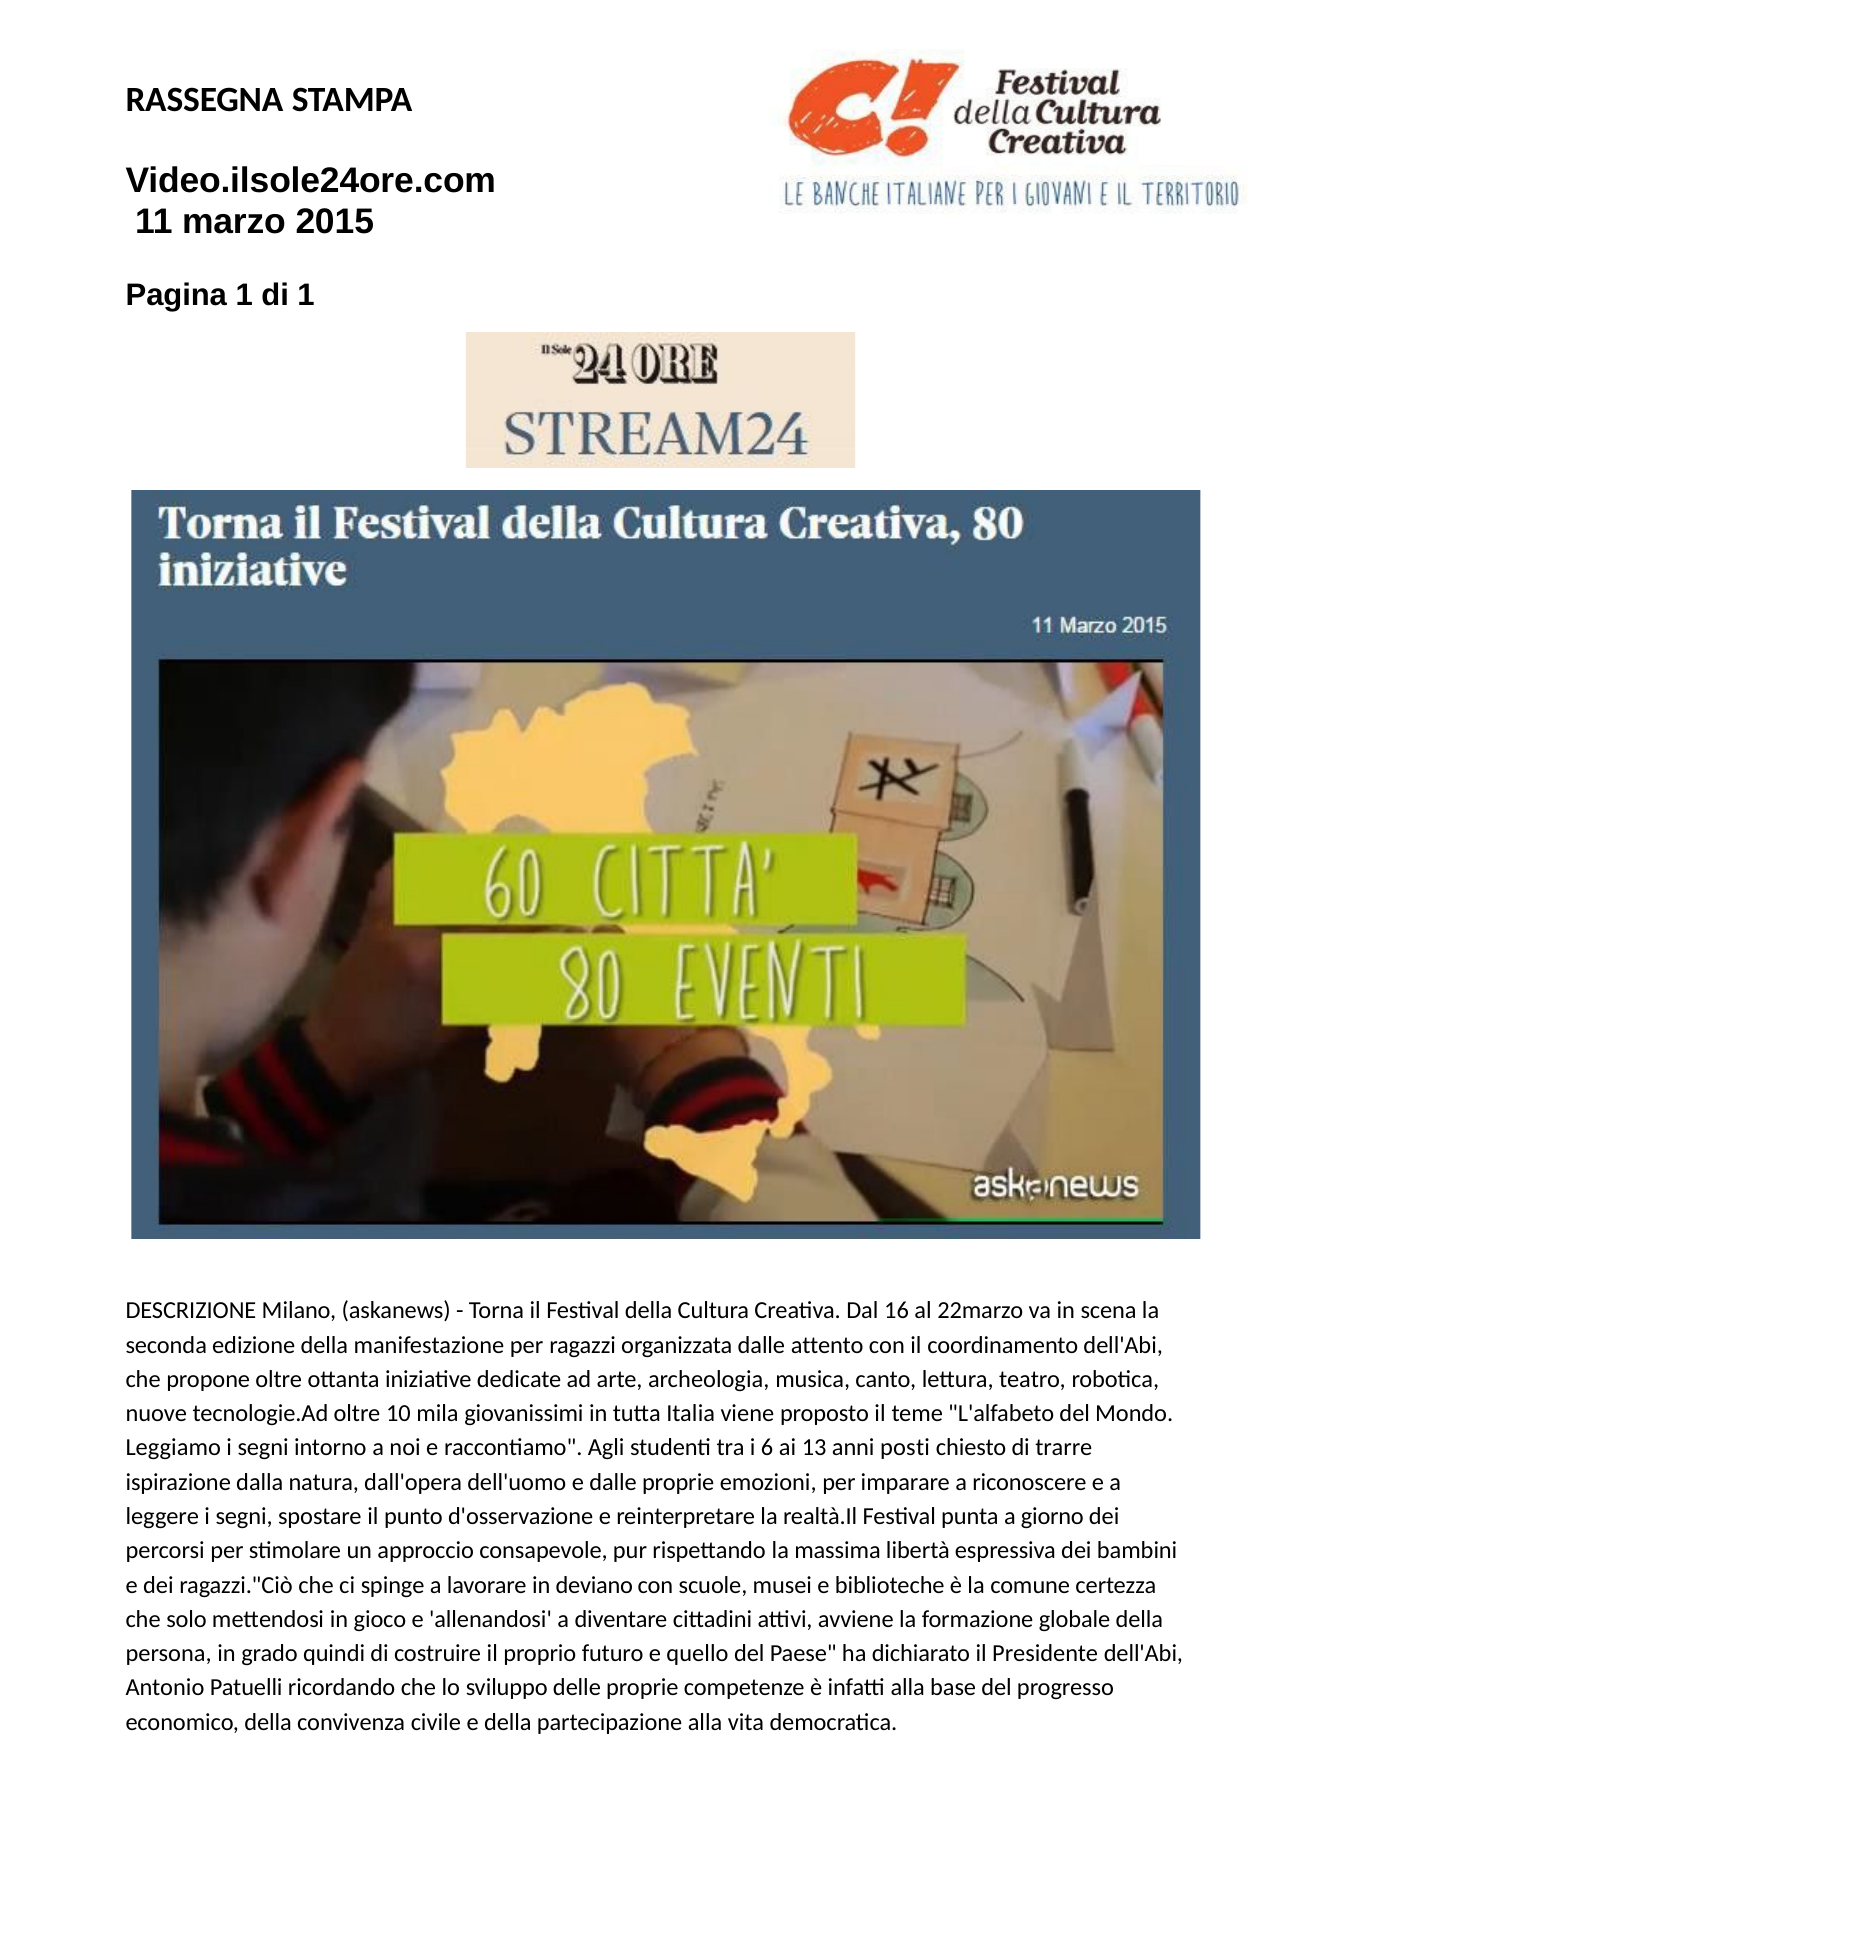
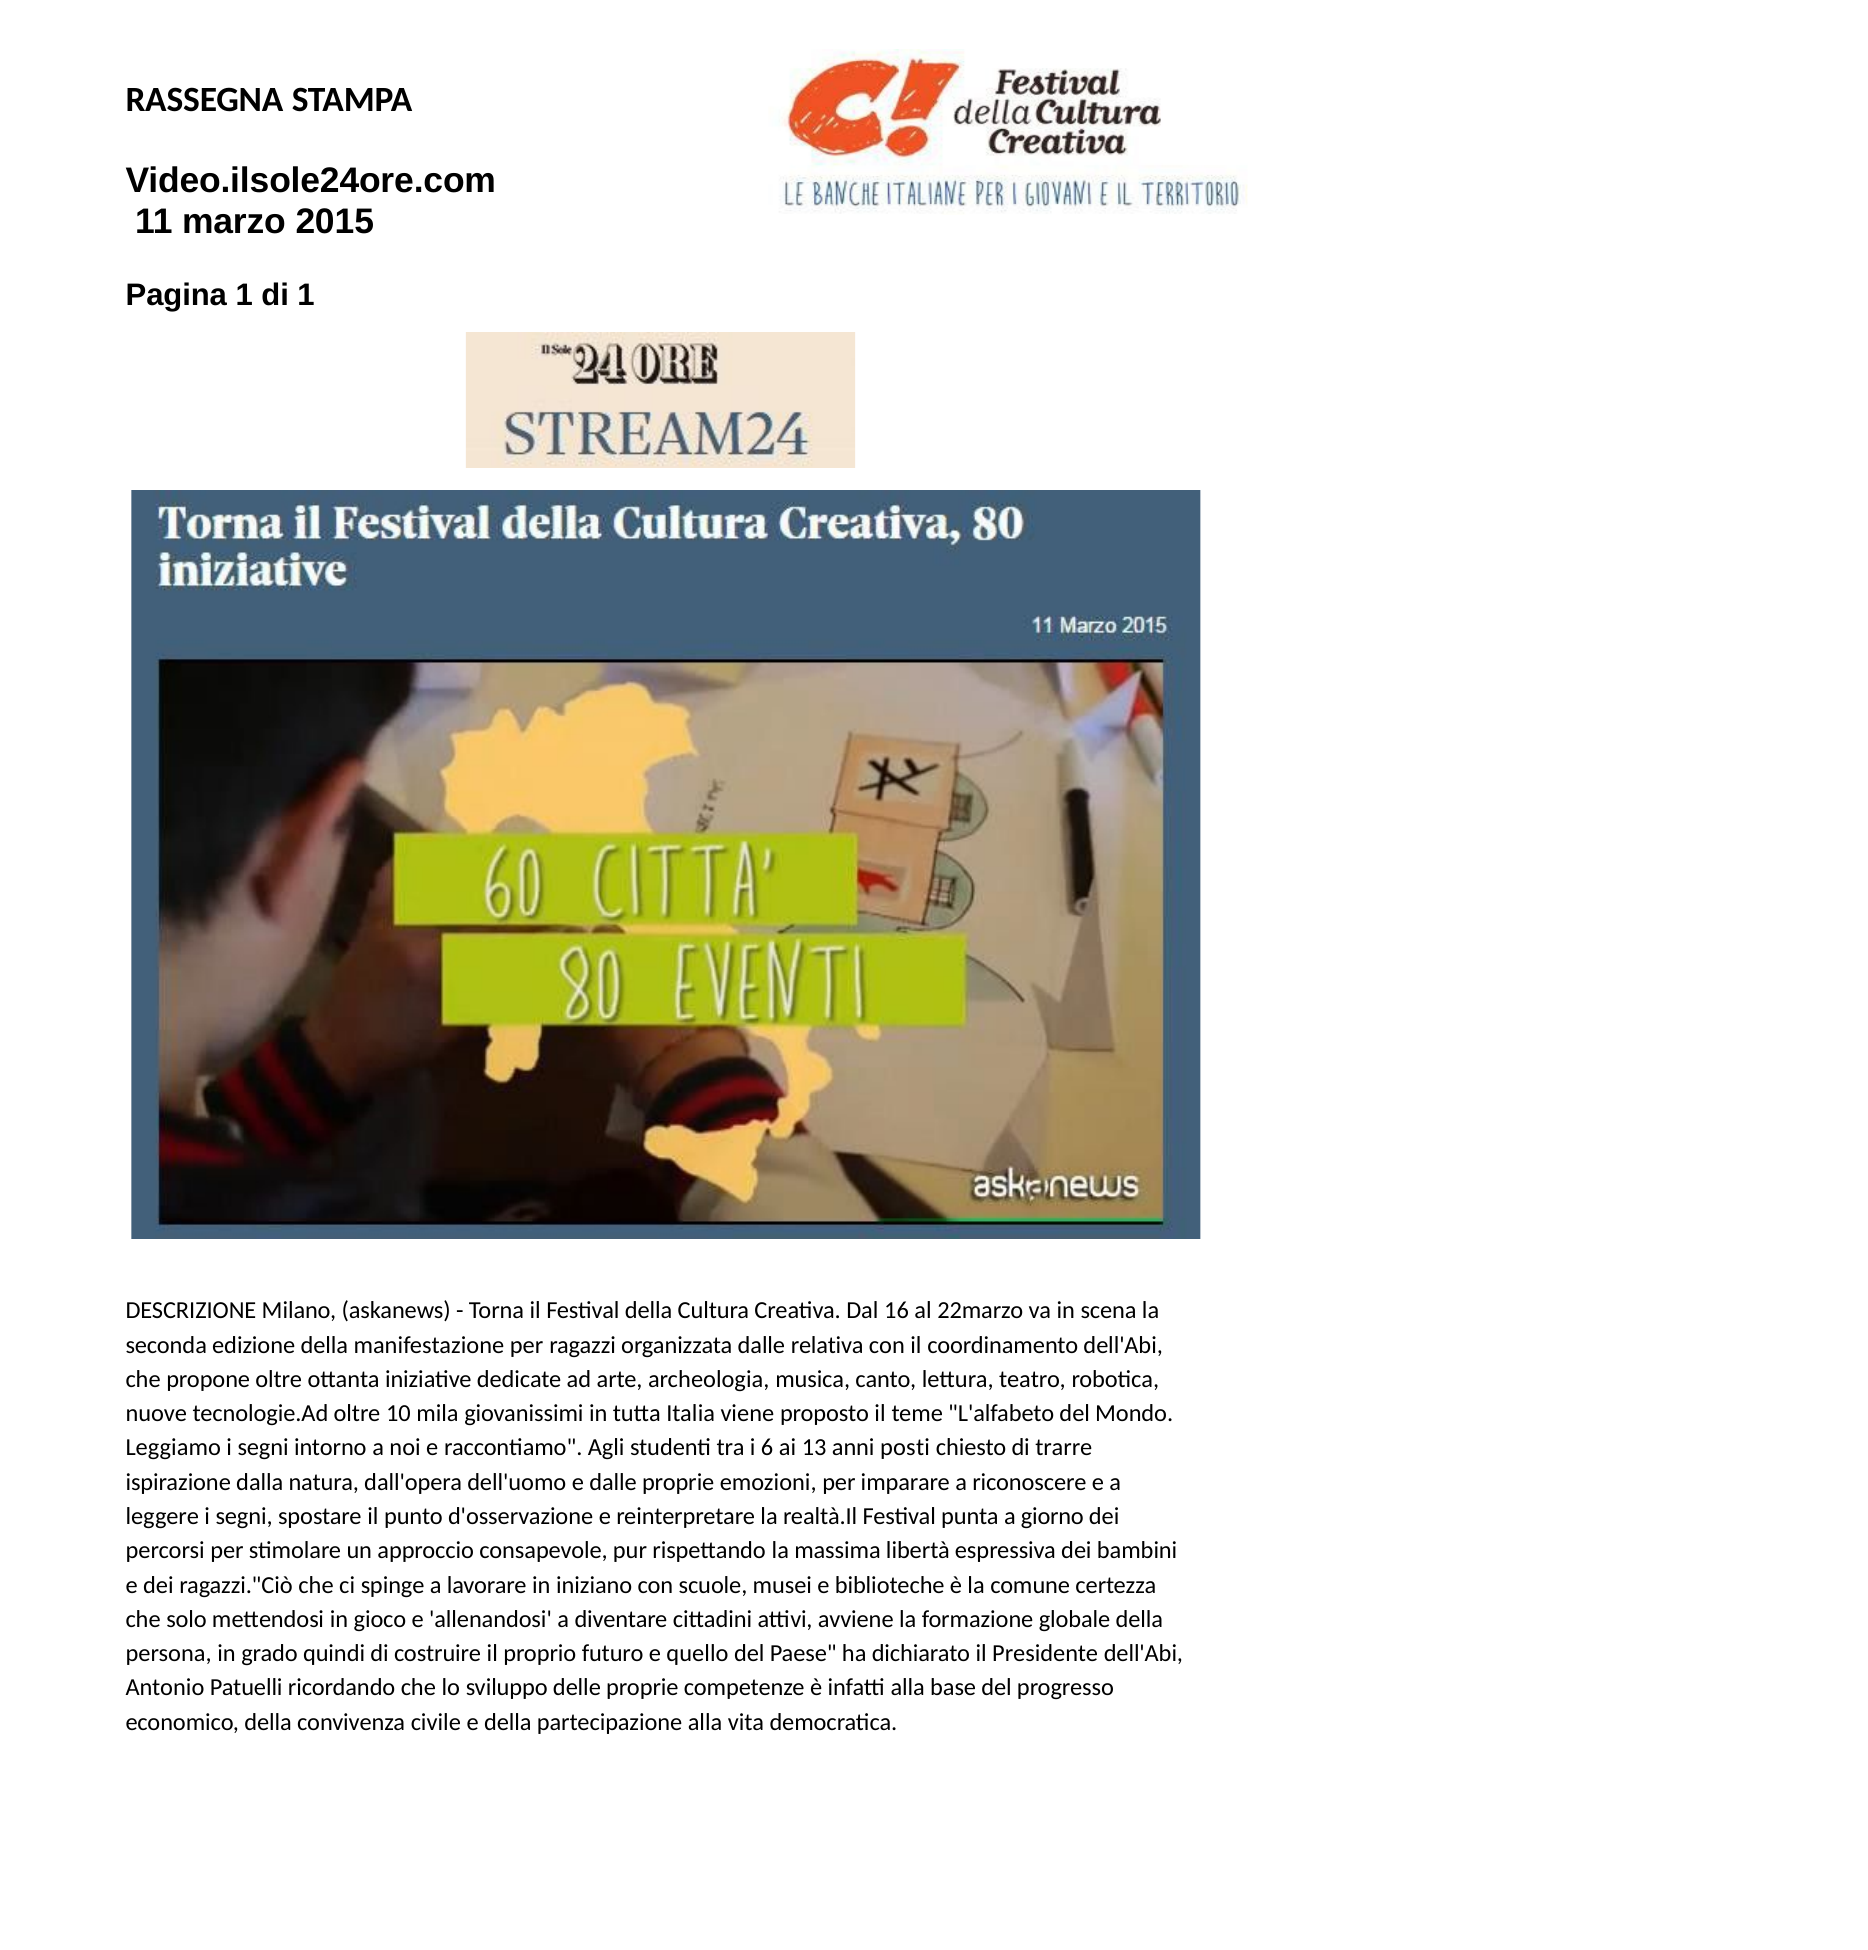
attento: attento -> relativa (827, 1345)
deviano: deviano -> iniziano (594, 1585)
